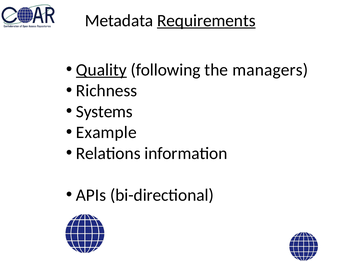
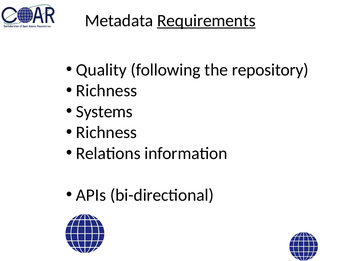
Quality underline: present -> none (101, 70)
managers: managers -> repository (270, 70)
Example: Example -> Richness (106, 132)
